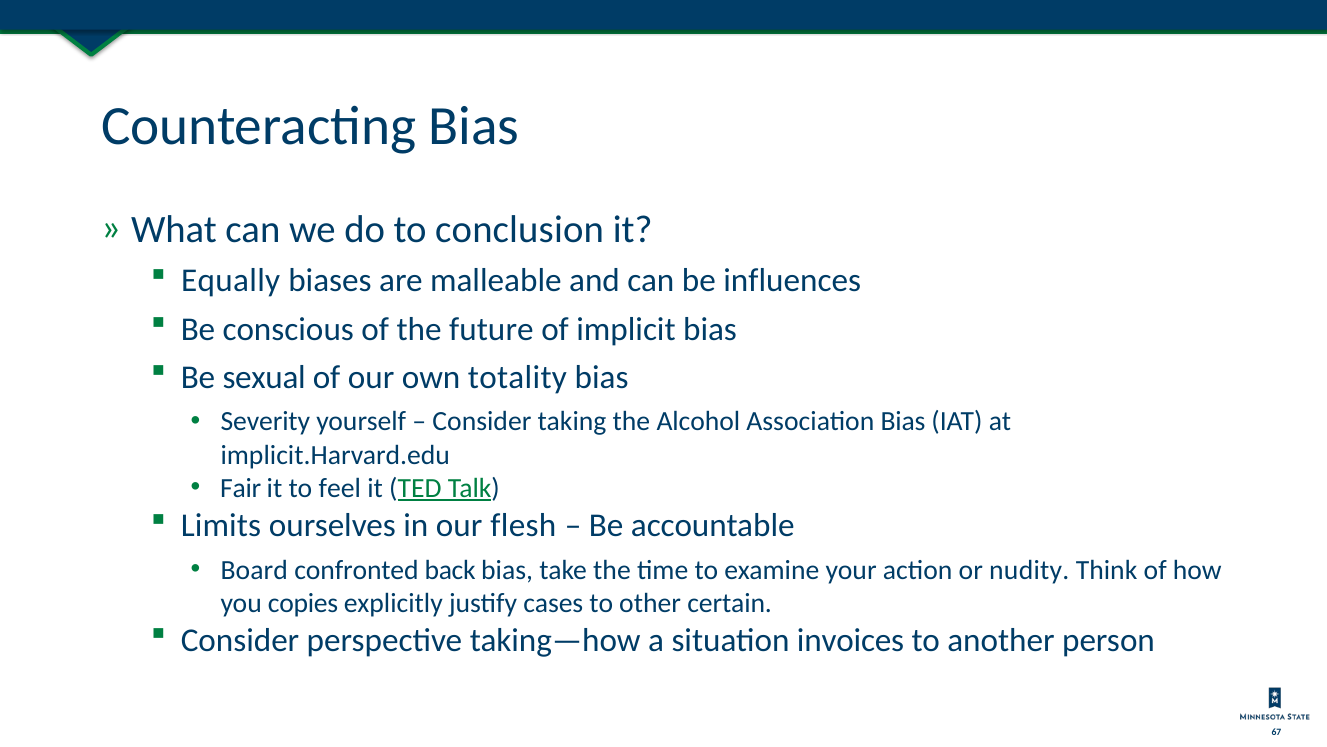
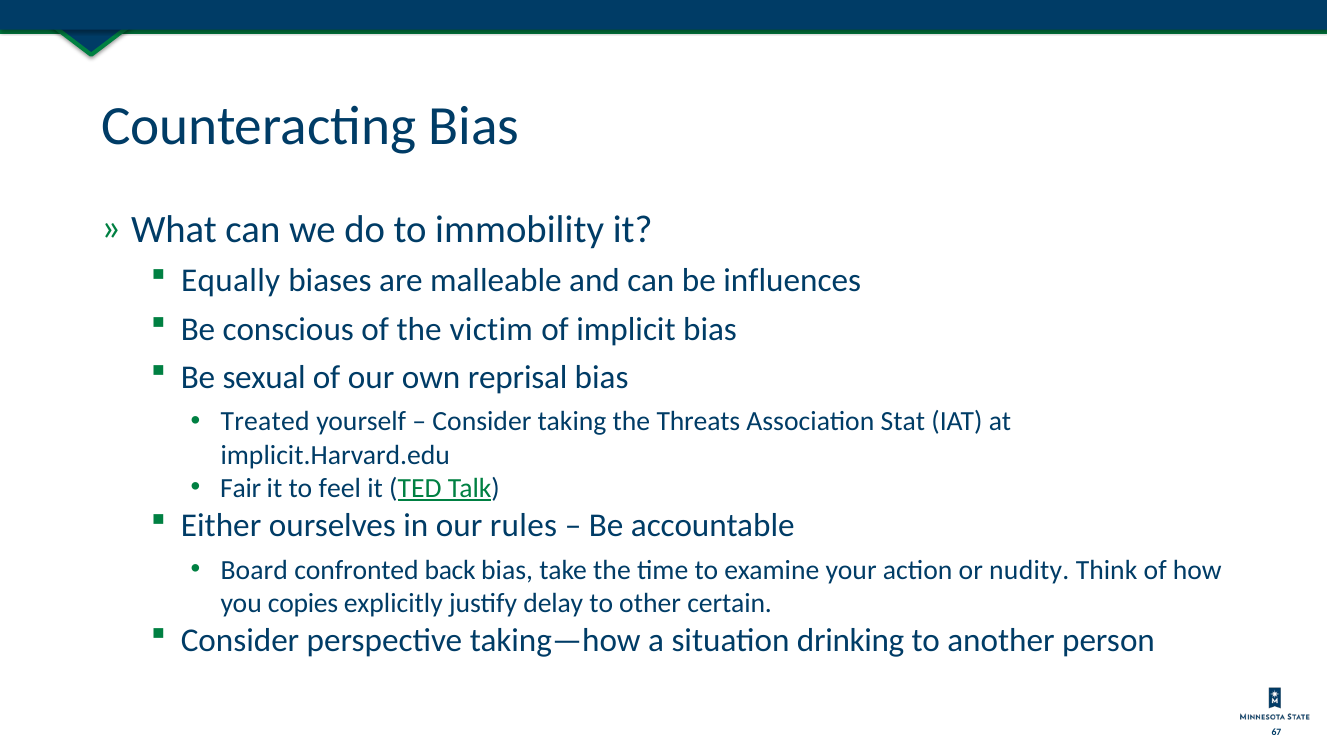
conclusion: conclusion -> immobility (520, 230)
future: future -> victim (491, 329)
totality: totality -> reprisal (518, 377)
Severity: Severity -> Treated (265, 421)
Alcohol: Alcohol -> Threats (698, 421)
Association Bias: Bias -> Stat (903, 421)
Limits: Limits -> Either (221, 525)
flesh: flesh -> rules (523, 525)
cases: cases -> delay (553, 603)
invoices: invoices -> drinking (851, 640)
